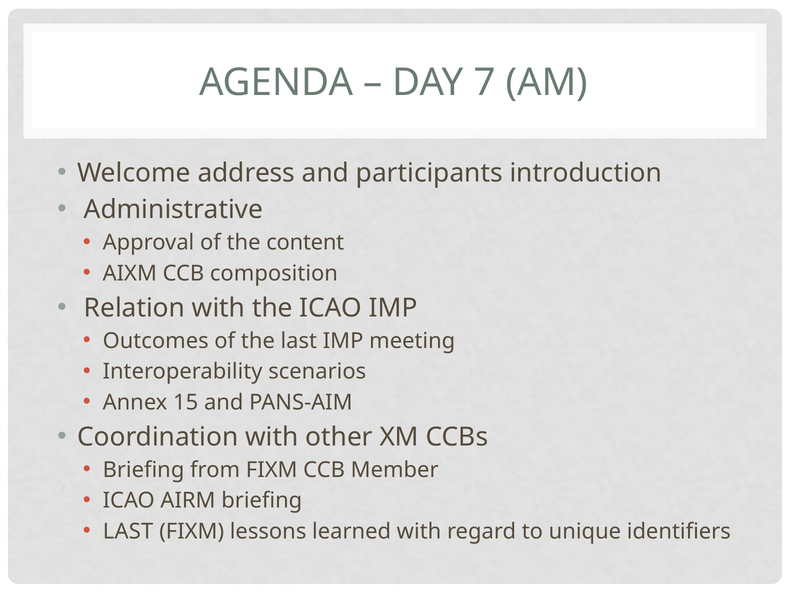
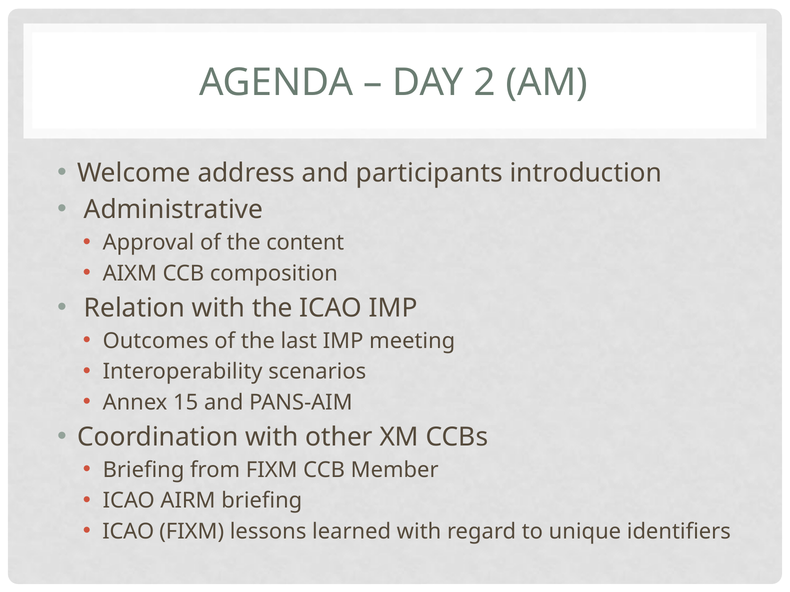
7: 7 -> 2 (485, 83)
LAST: LAST -> ICAO (128, 532)
